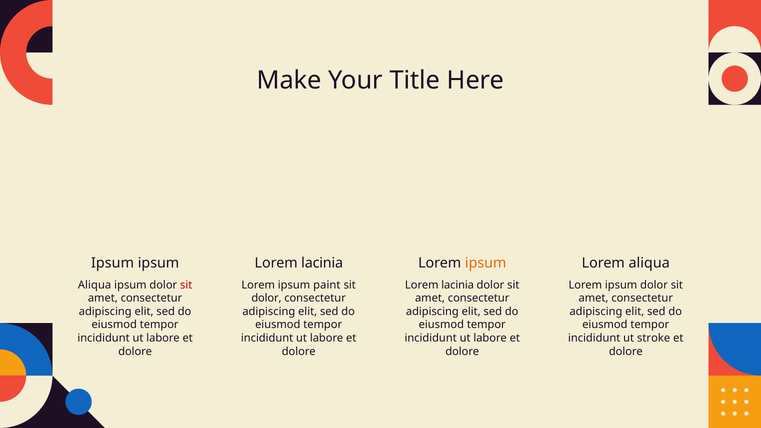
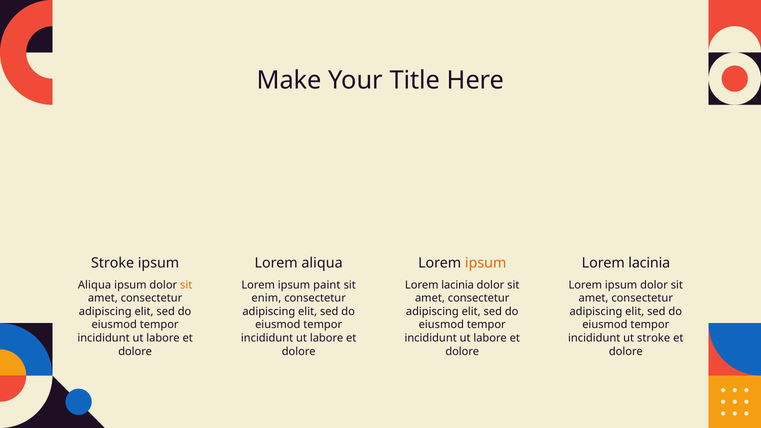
Ipsum: Ipsum -> Stroke (113, 263)
lacinia: lacinia -> aliqua (322, 263)
aliqua: aliqua -> lacinia (649, 263)
sit colour: red -> orange (186, 285)
dolor: dolor -> enim (266, 298)
